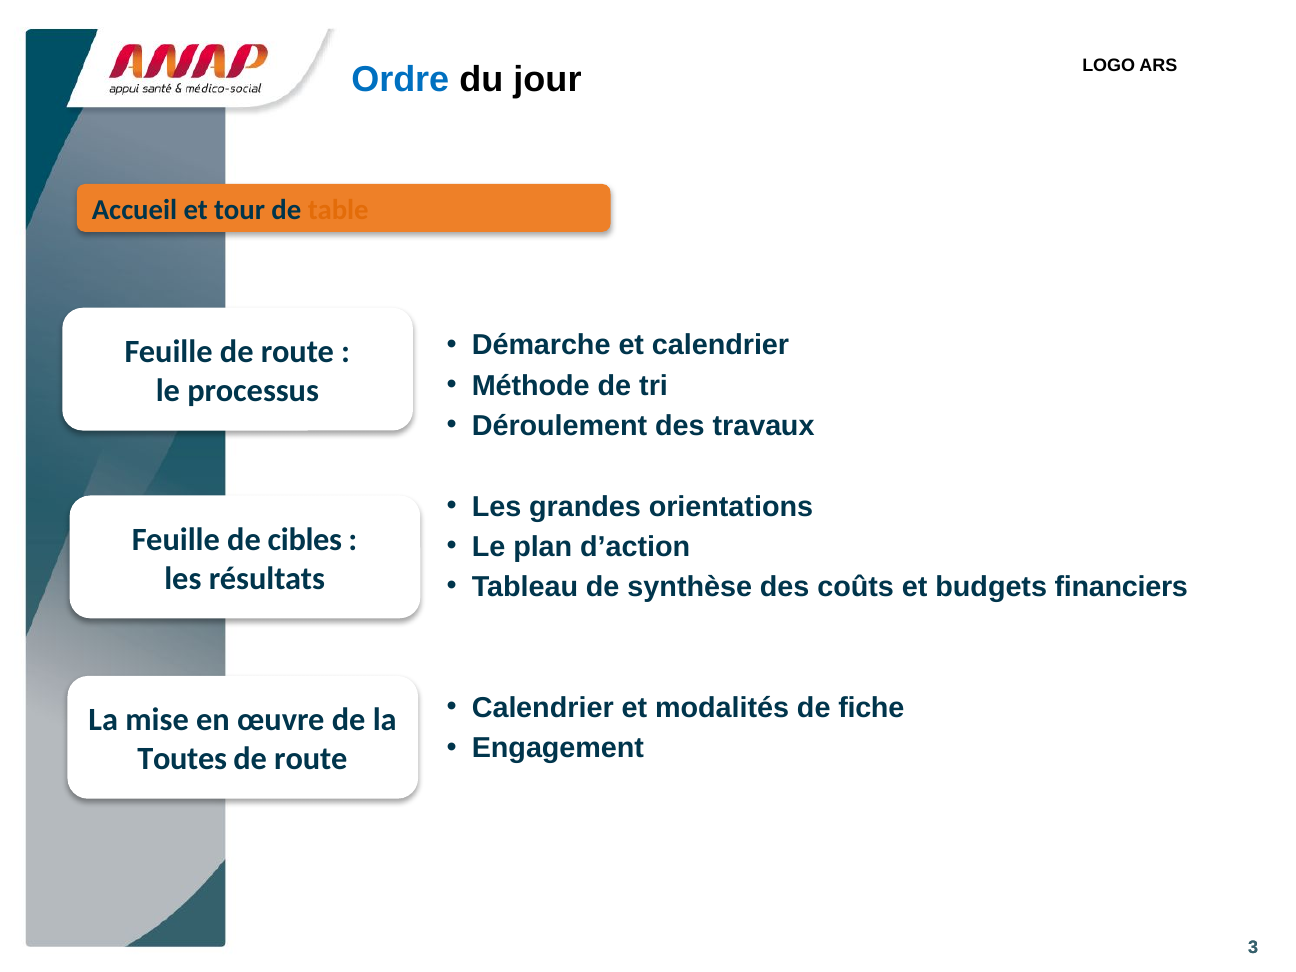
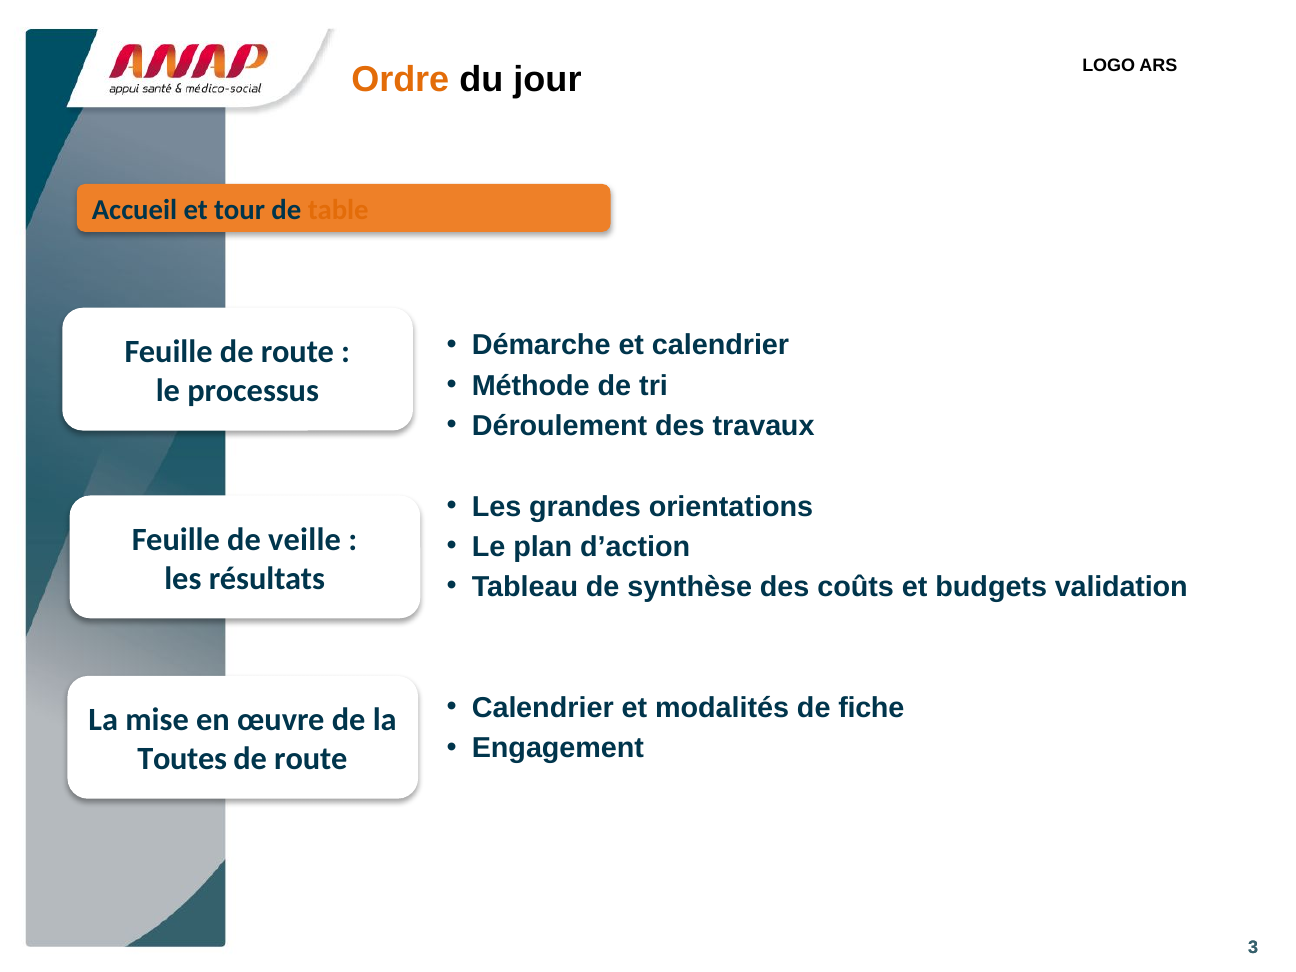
Ordre colour: blue -> orange (400, 79)
cibles: cibles -> veille (305, 540)
financiers: financiers -> validation (1121, 587)
